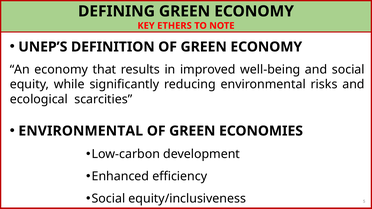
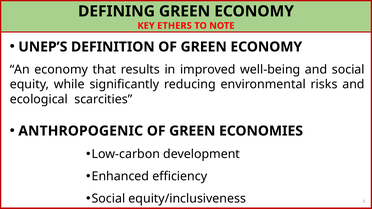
ENVIRONMENTAL: ENVIRONMENTAL -> ANTHROPOGENIC (81, 131)
